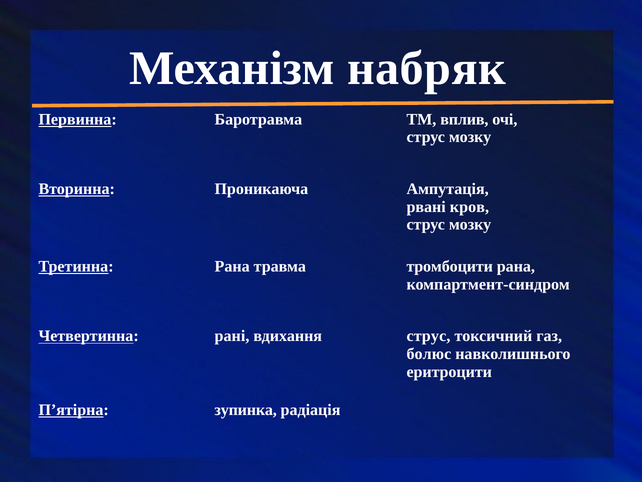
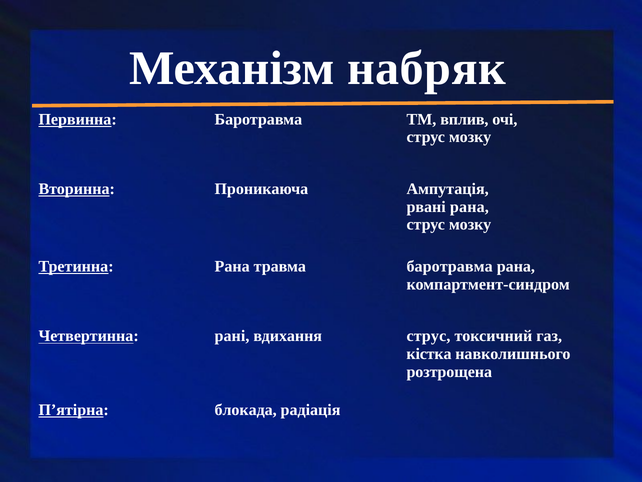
рвані кров: кров -> рана (469, 207)
травма тромбоцити: тромбоцити -> баротравма (450, 266)
болюс: болюс -> кістка (429, 354)
еритроцити: еритроцити -> розтрощена (449, 371)
зупинка: зупинка -> блокада (246, 410)
